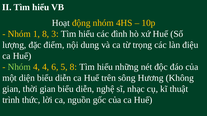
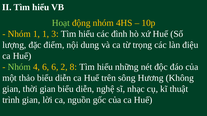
Hoạt colour: white -> light green (61, 23)
1 8: 8 -> 1 (46, 34)
4 4: 4 -> 6 (46, 67)
5: 5 -> 2 (64, 67)
diện: diện -> thảo (27, 78)
trình thức: thức -> gian (31, 100)
